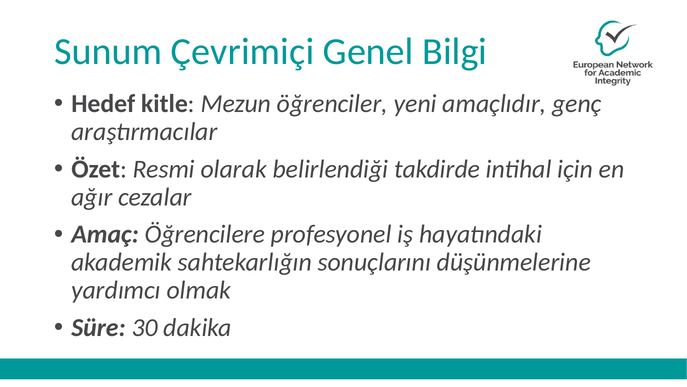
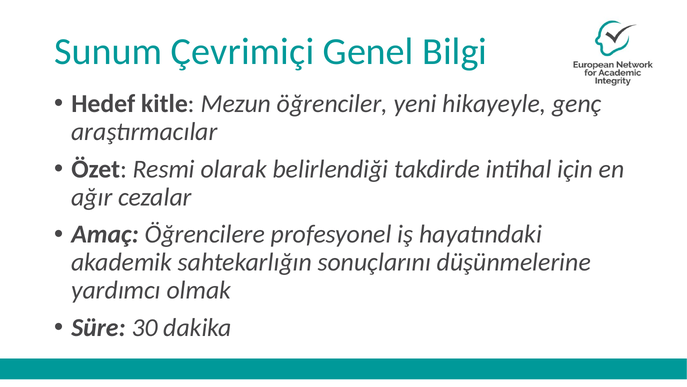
amaçlıdır: amaçlıdır -> hikayeyle (494, 104)
